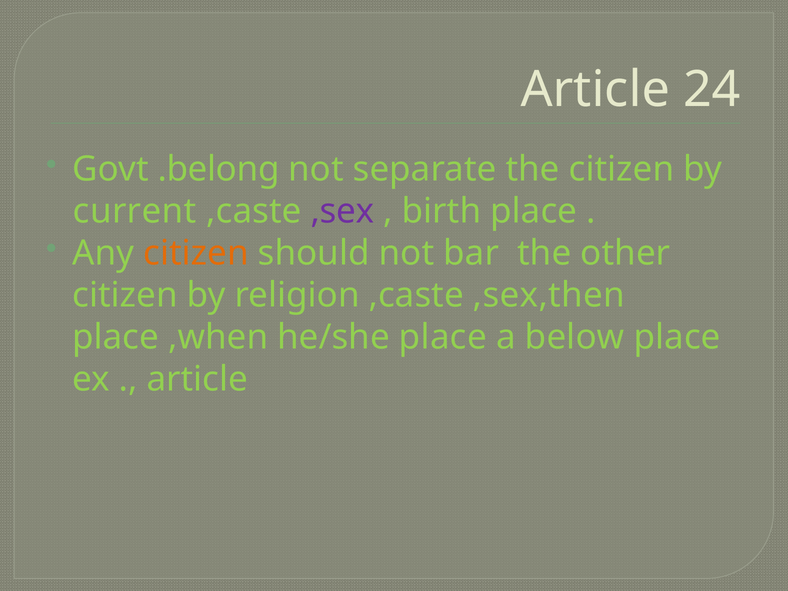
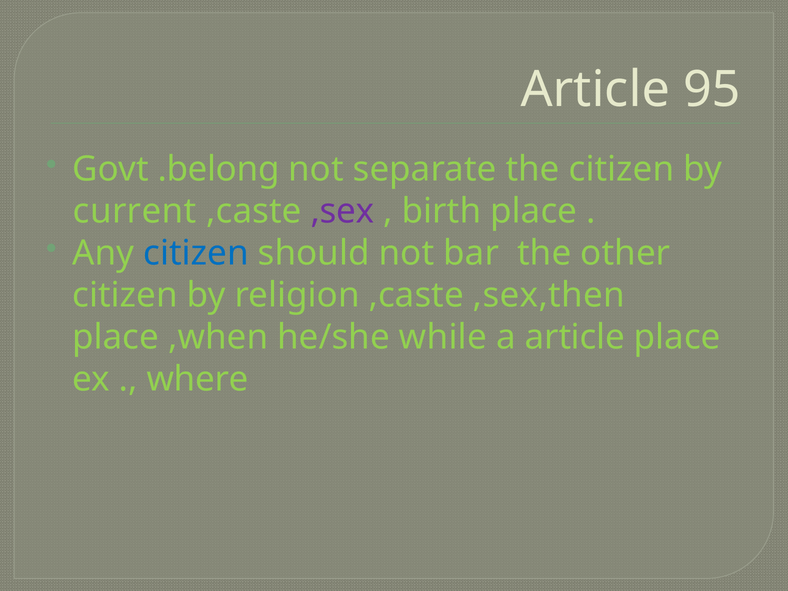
24: 24 -> 95 (712, 90)
citizen colour: orange -> blue (196, 253)
he/she place: place -> while (443, 337)
a below: below -> article (575, 337)
article: article -> where (198, 379)
